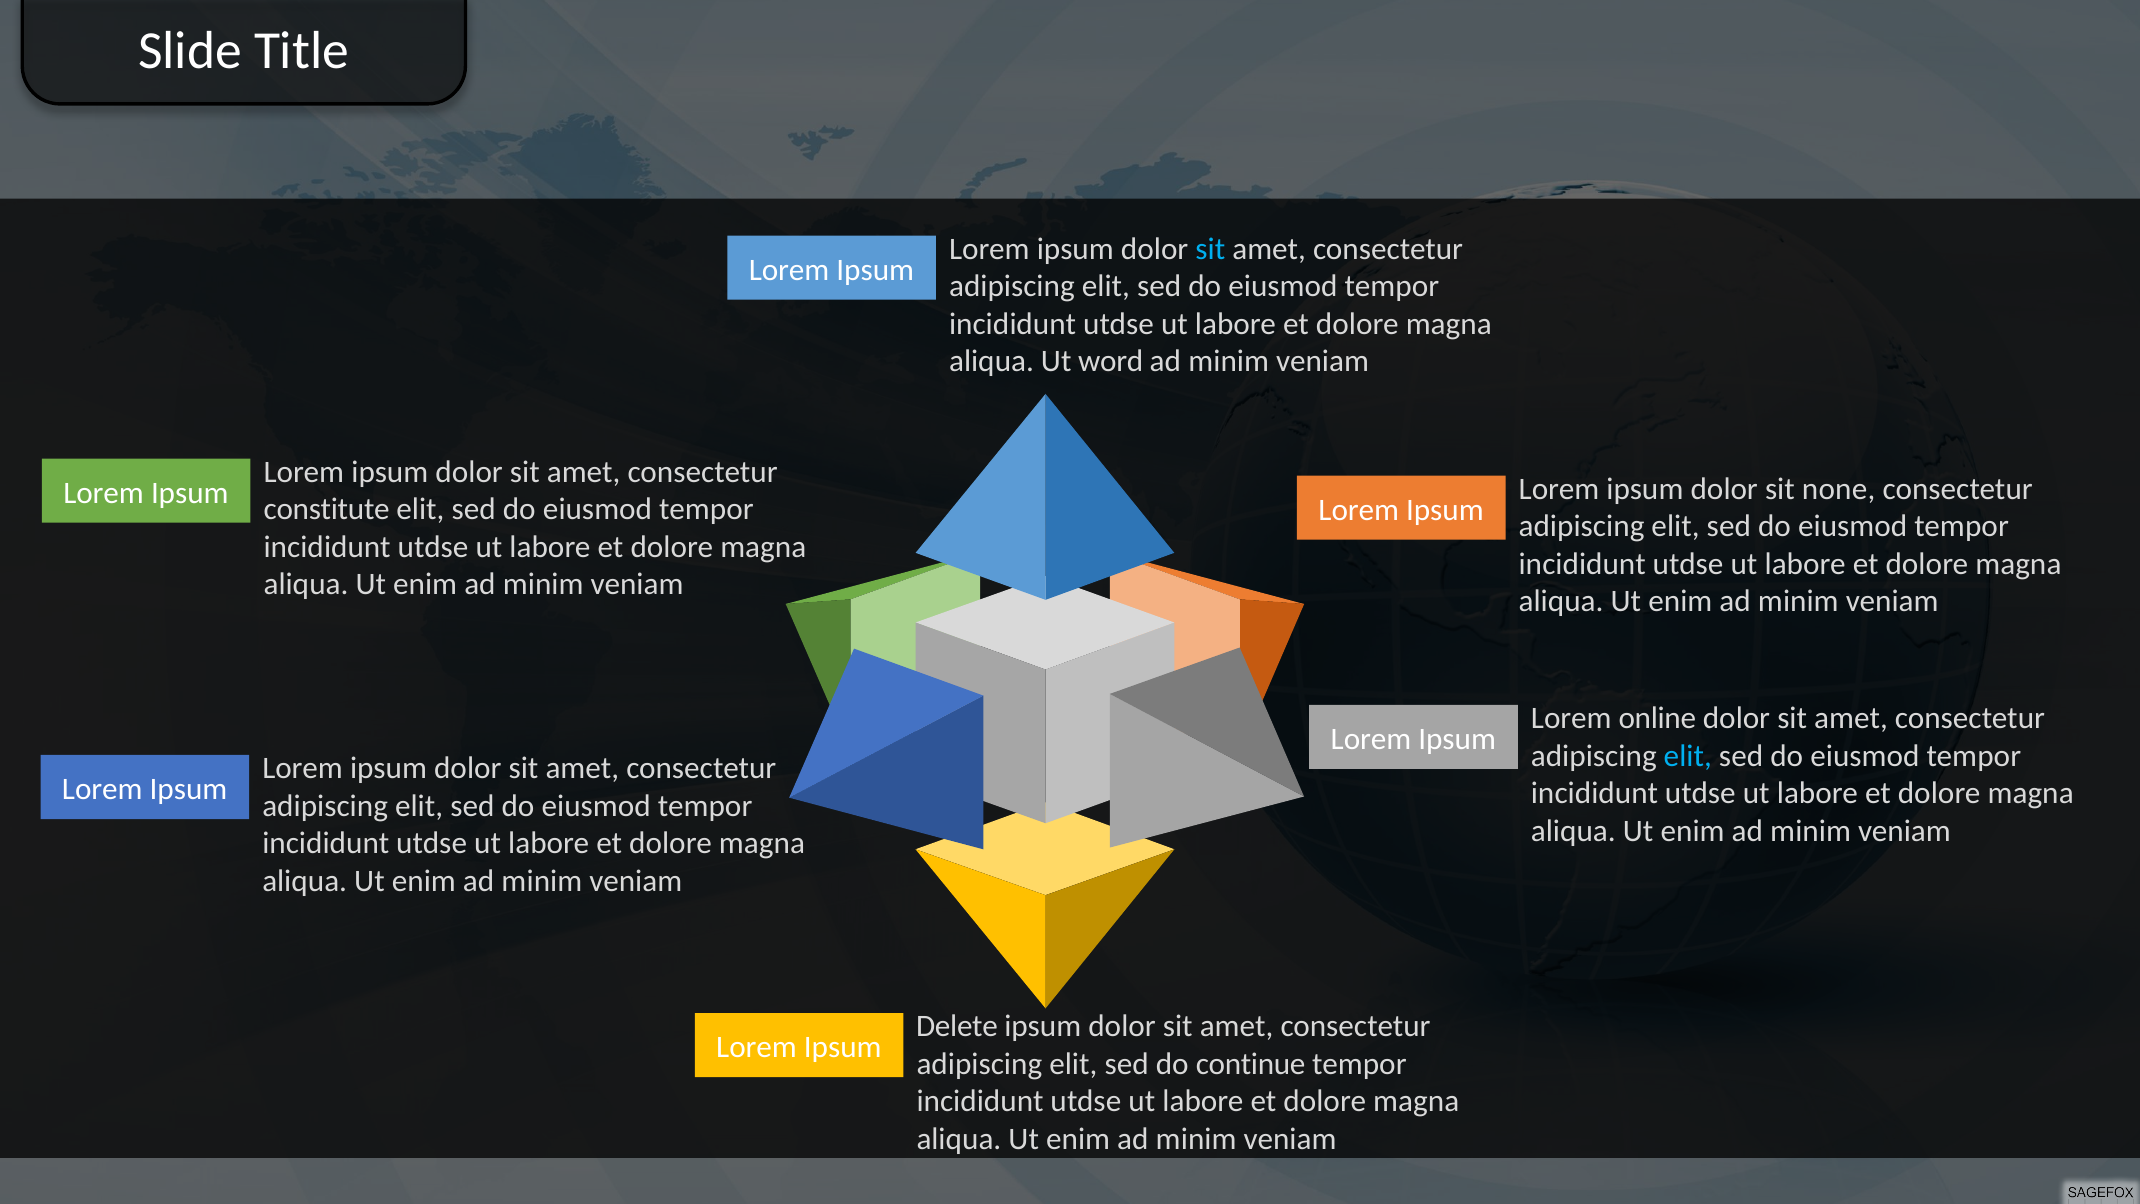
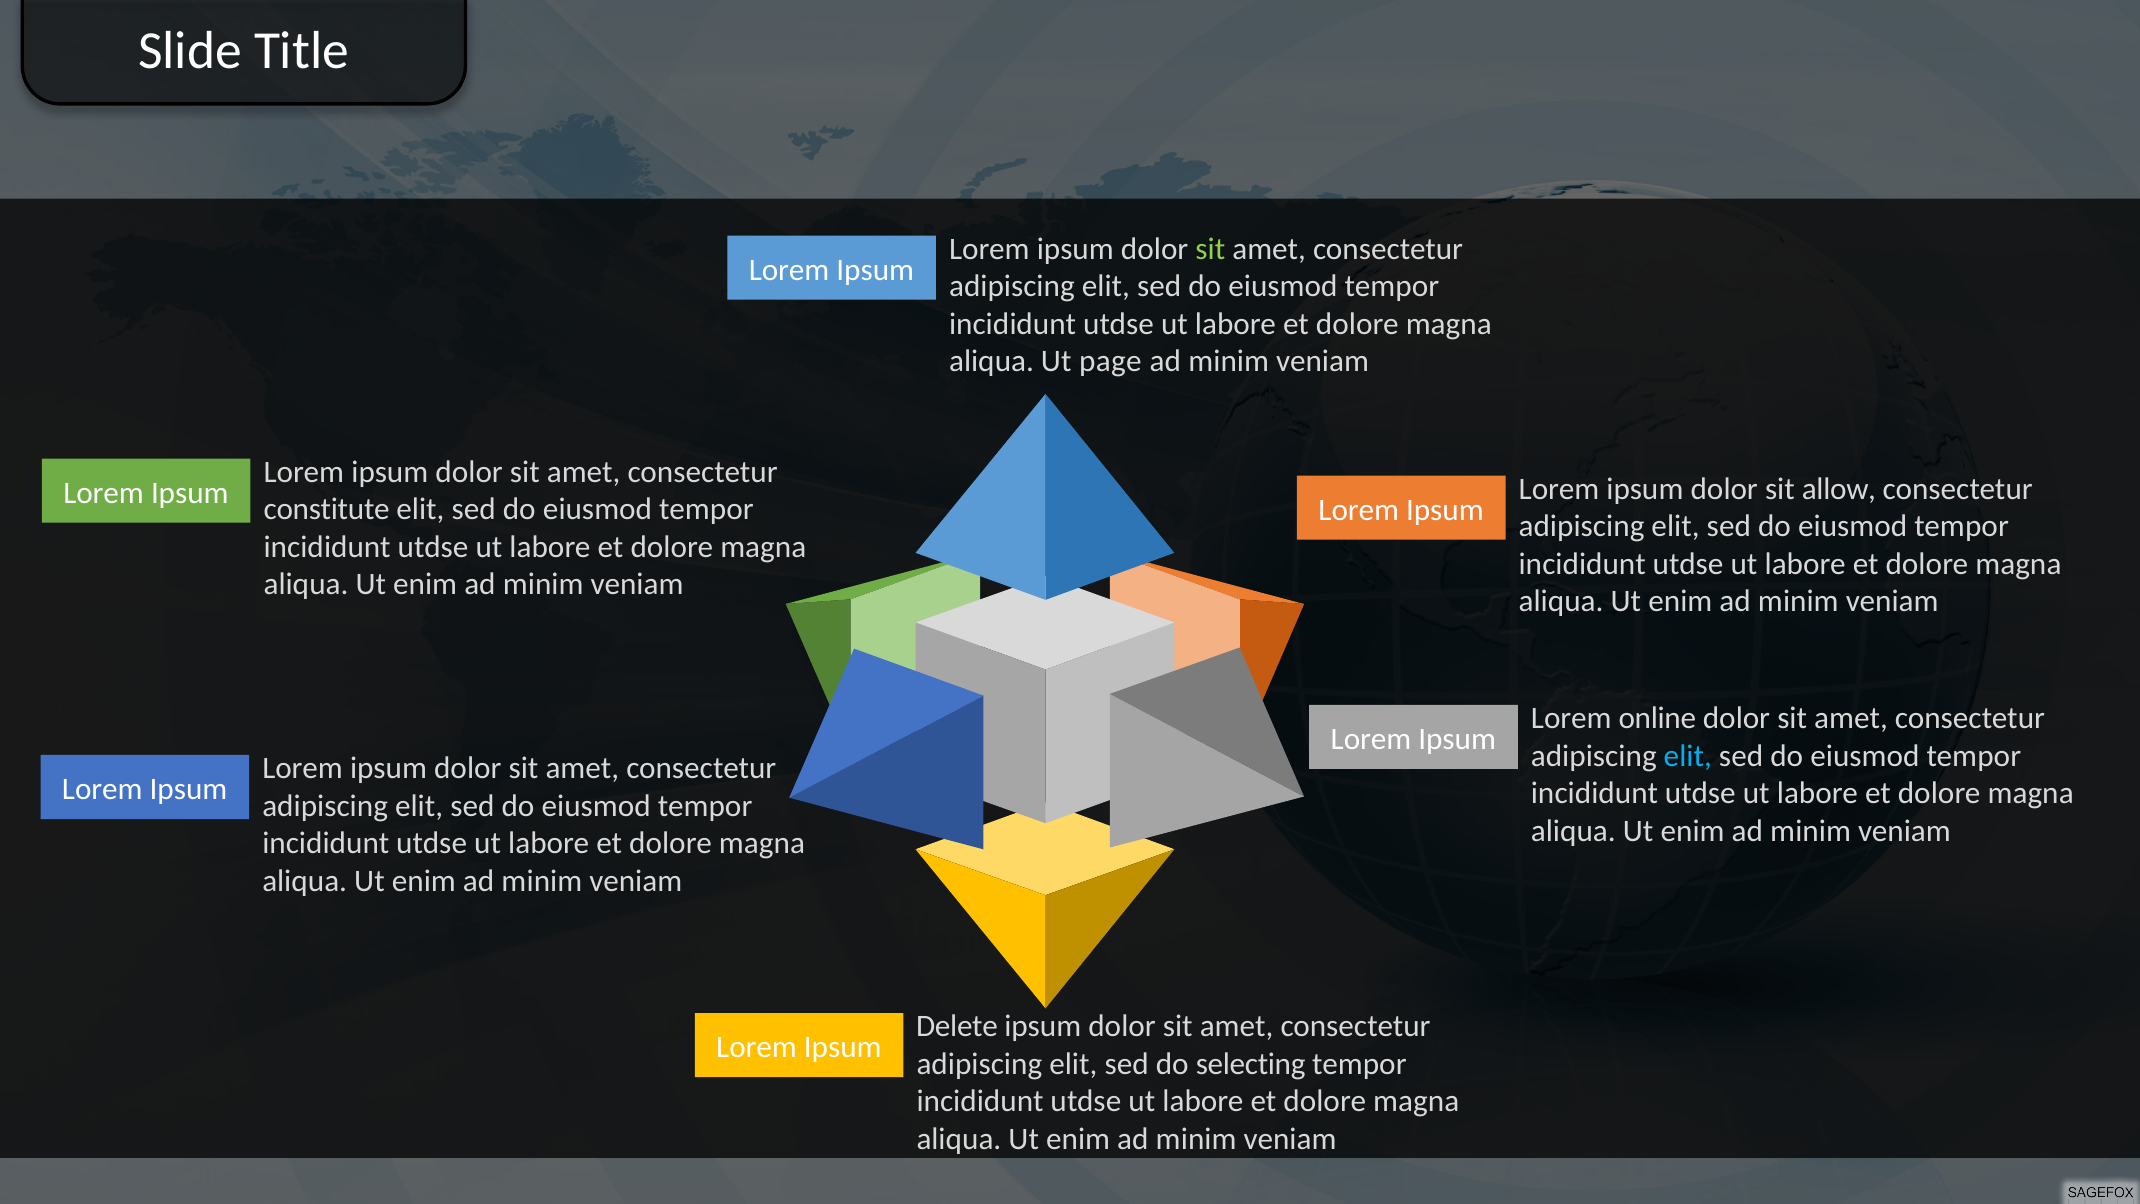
sit colour: light blue -> light green (1210, 249)
word: word -> page (1110, 362)
none: none -> allow (1839, 489)
continue: continue -> selecting (1251, 1064)
